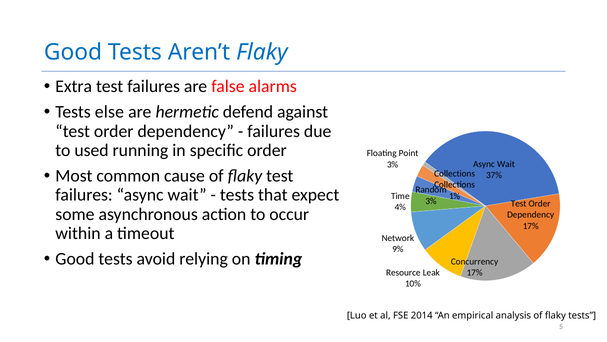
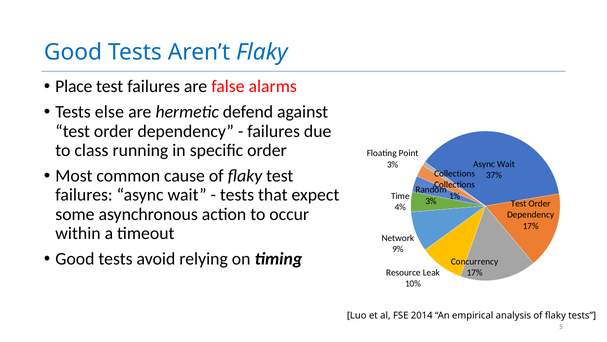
Extra: Extra -> Place (74, 86)
used: used -> class (91, 150)
